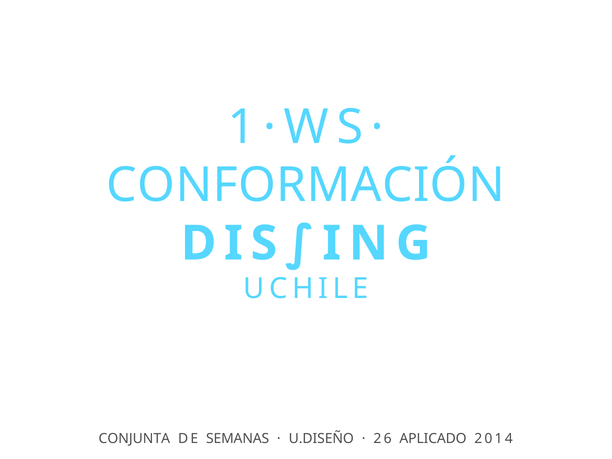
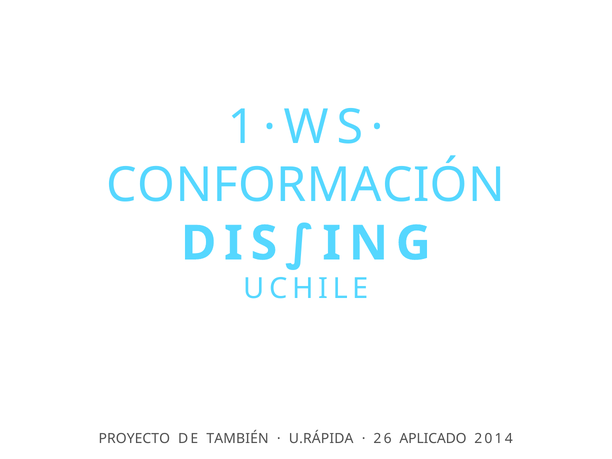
CONJUNTA: CONJUNTA -> PROYECTO (134, 439)
SEMANAS: SEMANAS -> TAMBIÉN (237, 439)
U.DISEÑO: U.DISEÑO -> U.RÁPIDA (321, 439)
